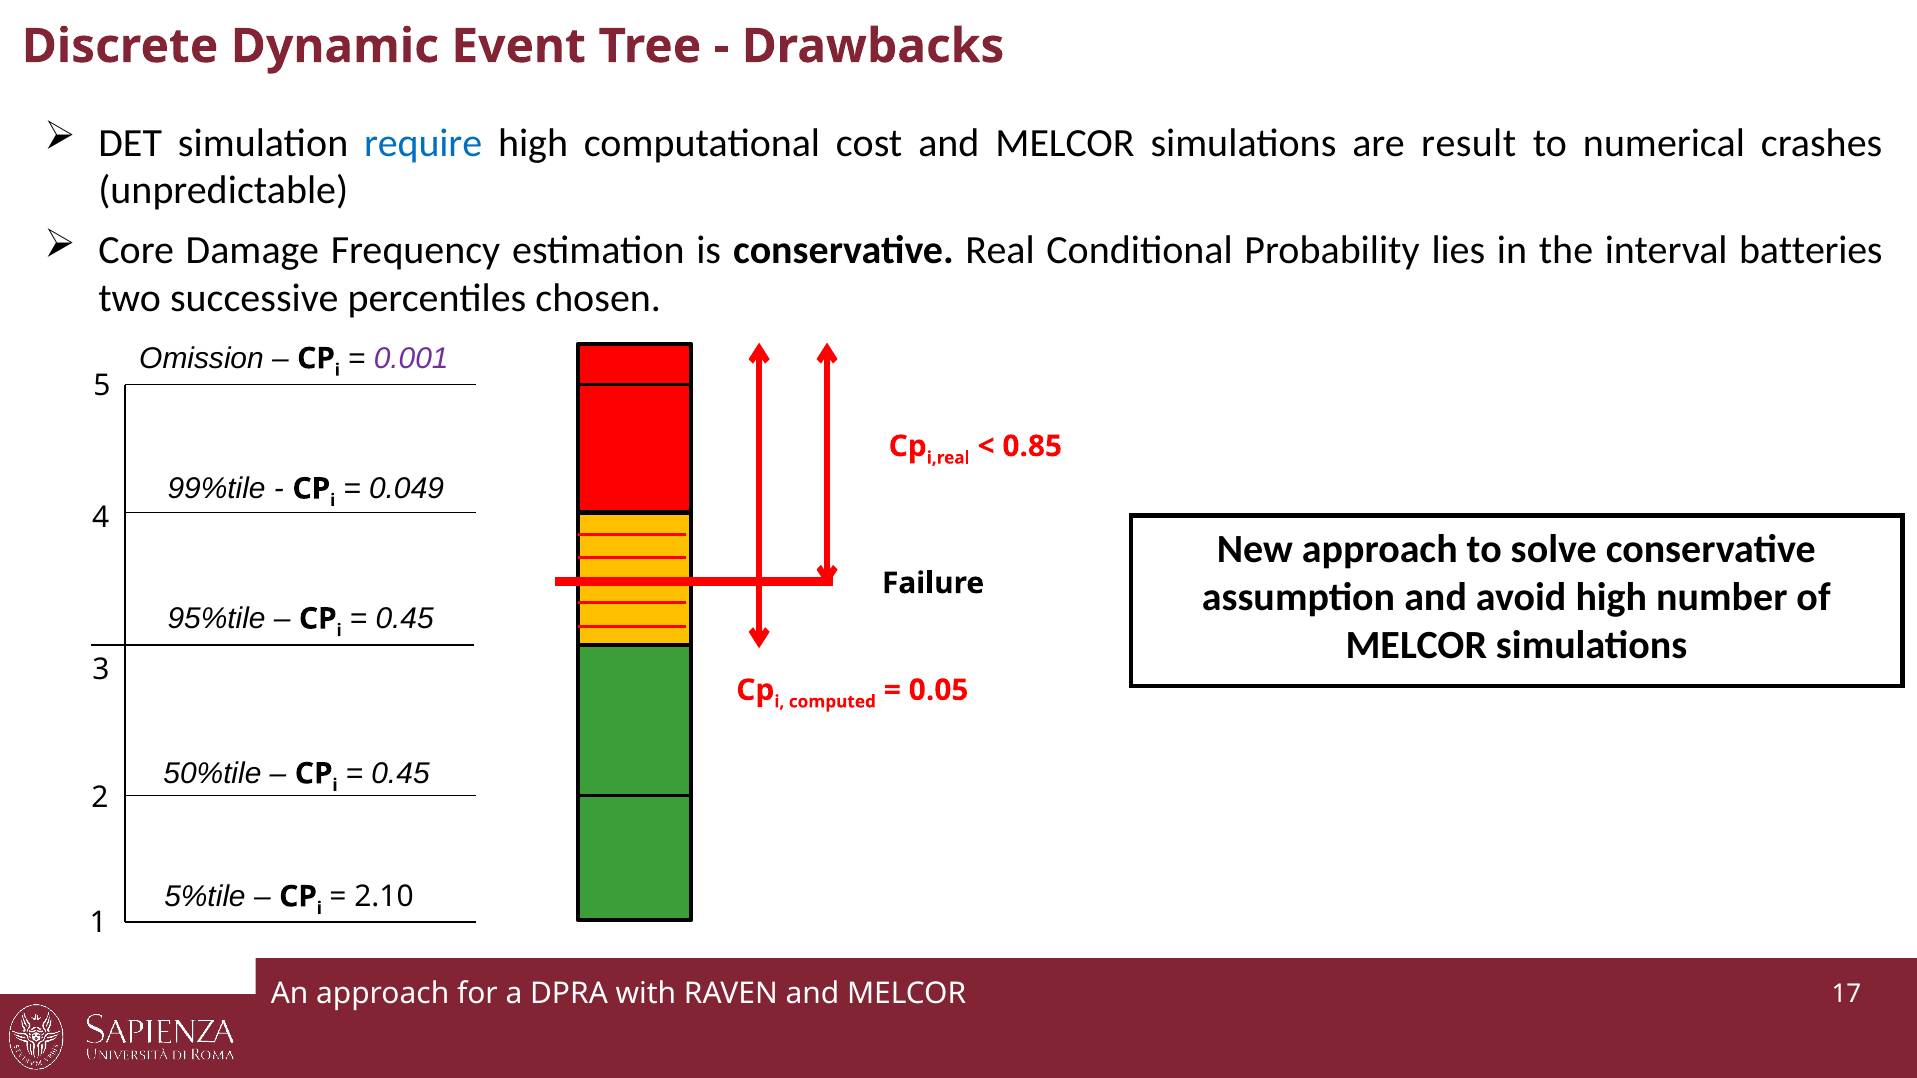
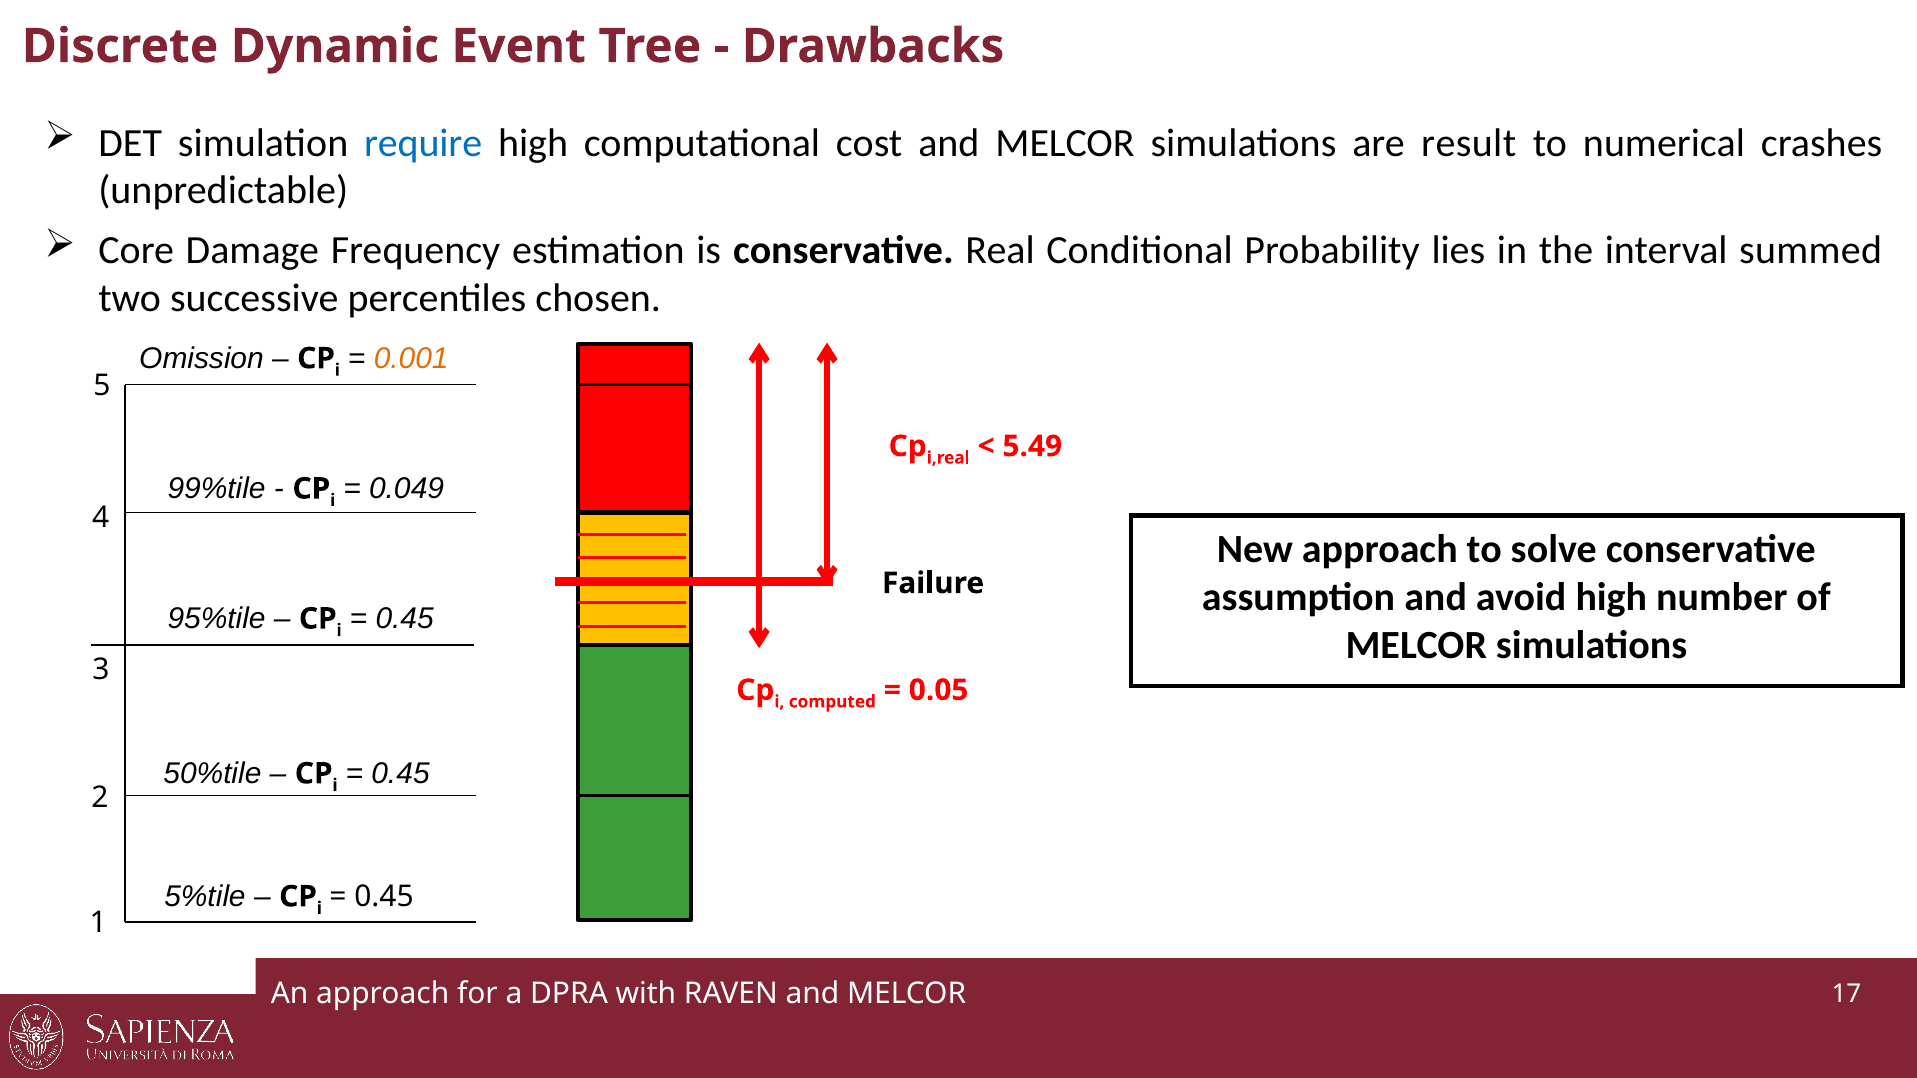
batteries: batteries -> summed (1811, 251)
0.001 colour: purple -> orange (411, 358)
0.85: 0.85 -> 5.49 (1032, 446)
2.10: 2.10 -> 0.45 (384, 897)
